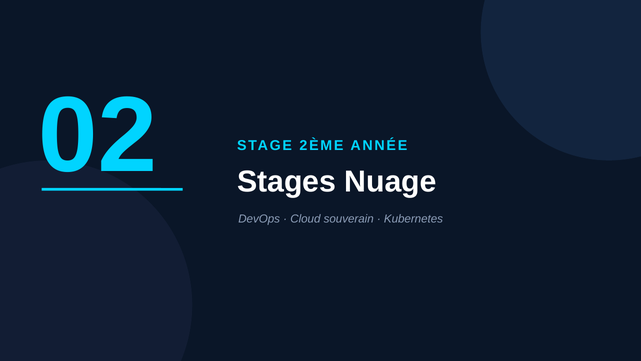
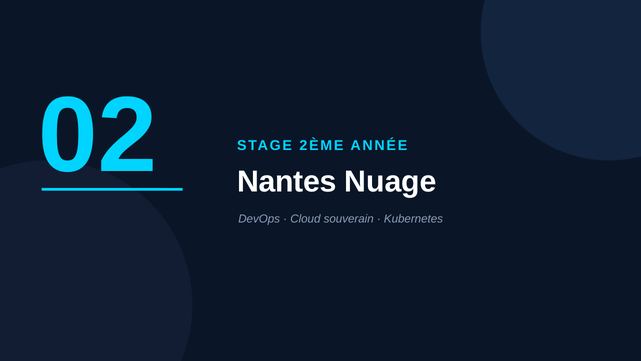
Stages: Stages -> Nantes (287, 182)
